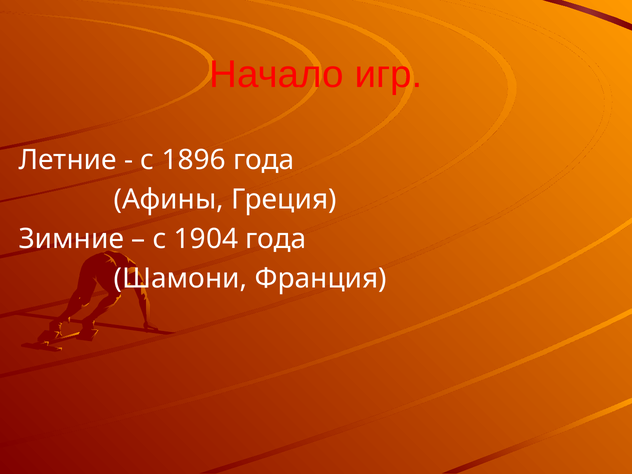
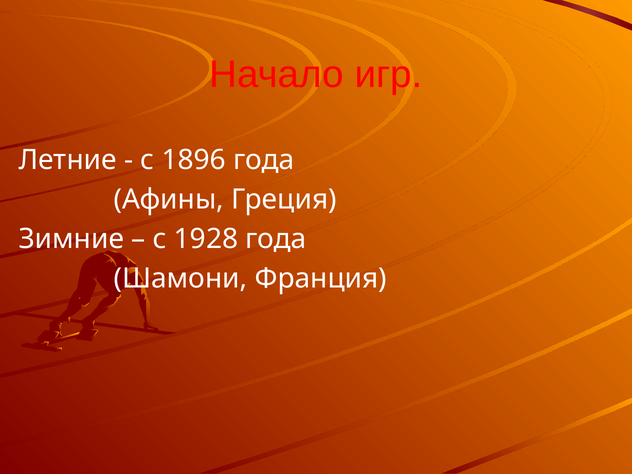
1904: 1904 -> 1928 (206, 239)
